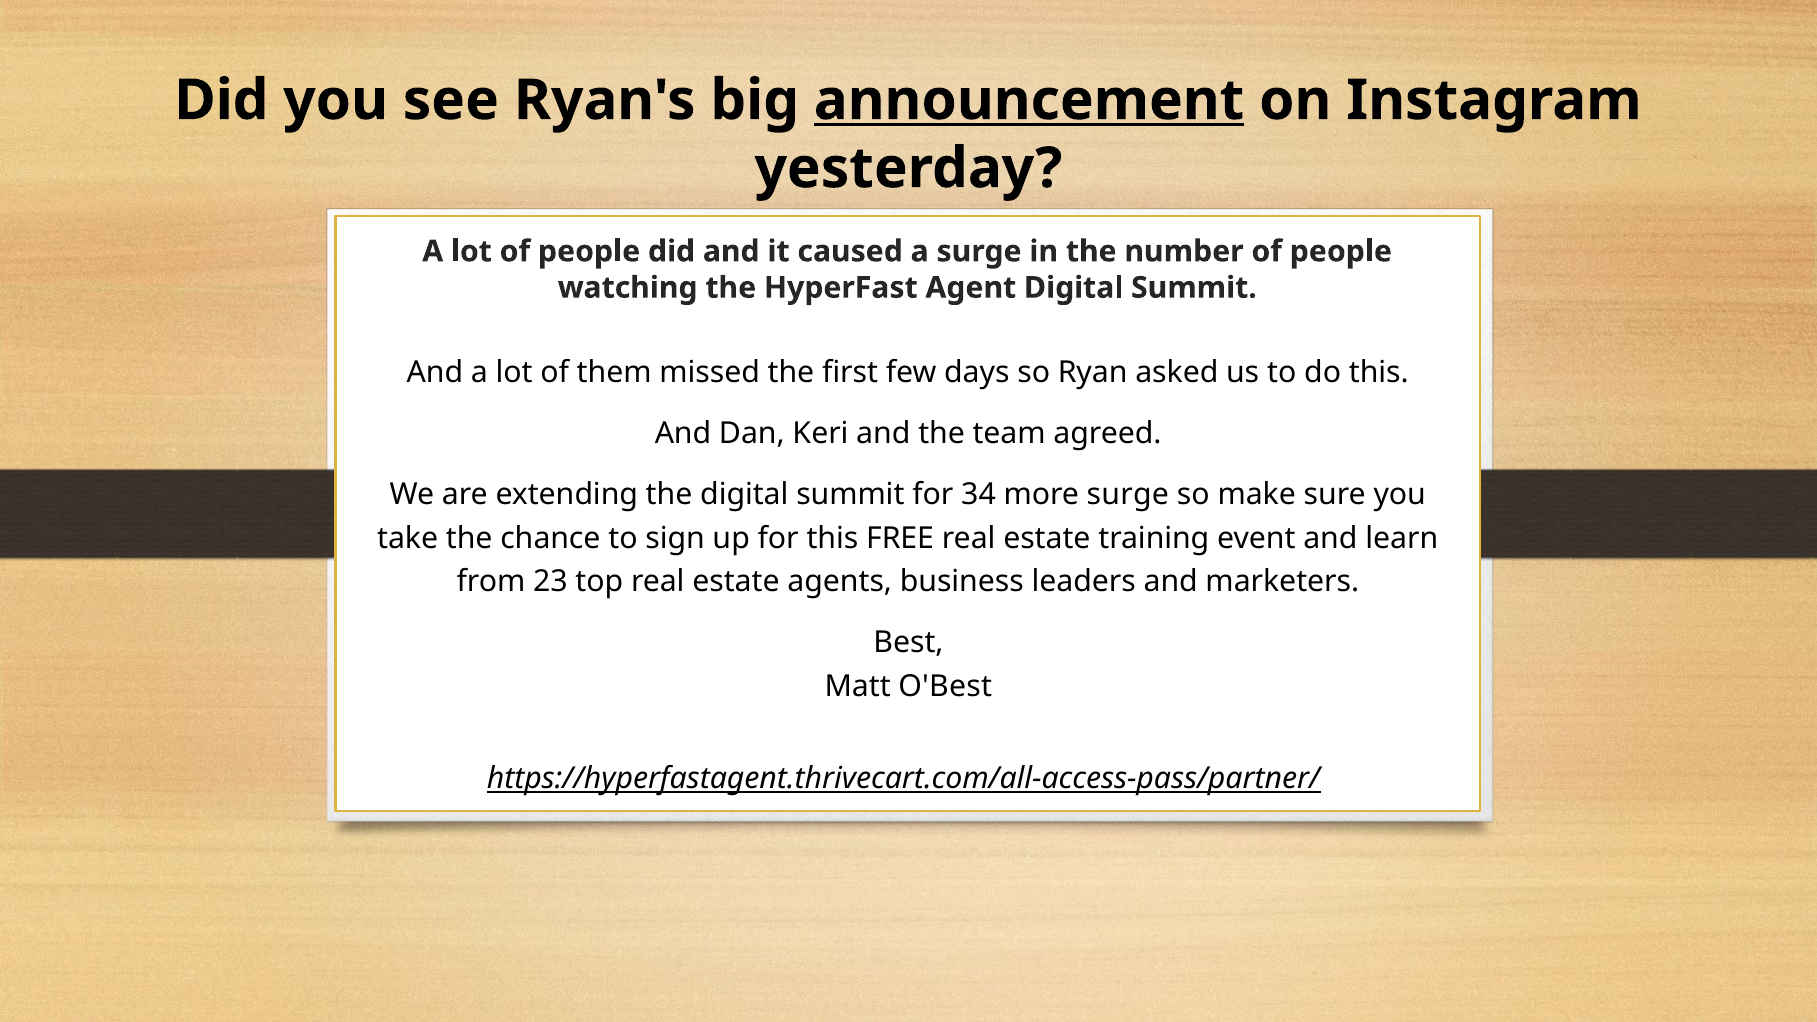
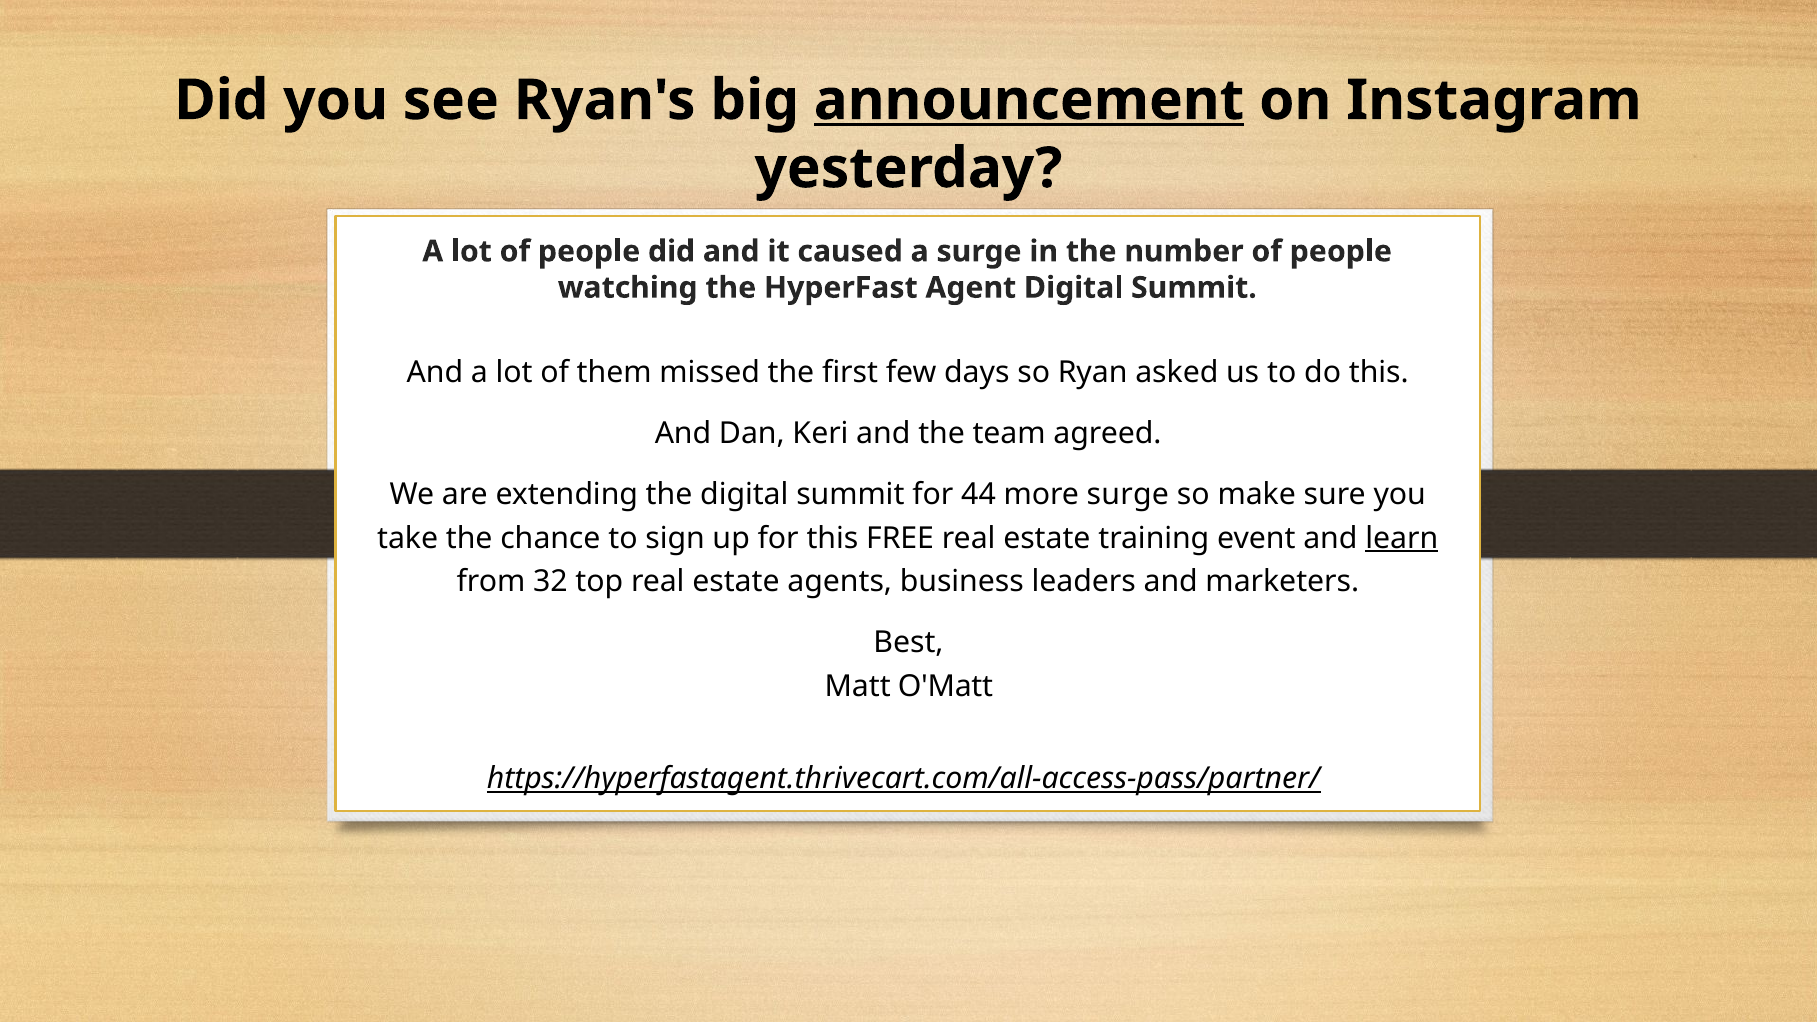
34: 34 -> 44 (979, 495)
learn underline: none -> present (1402, 538)
23: 23 -> 32 (550, 582)
O'Best: O'Best -> O'Matt (945, 686)
